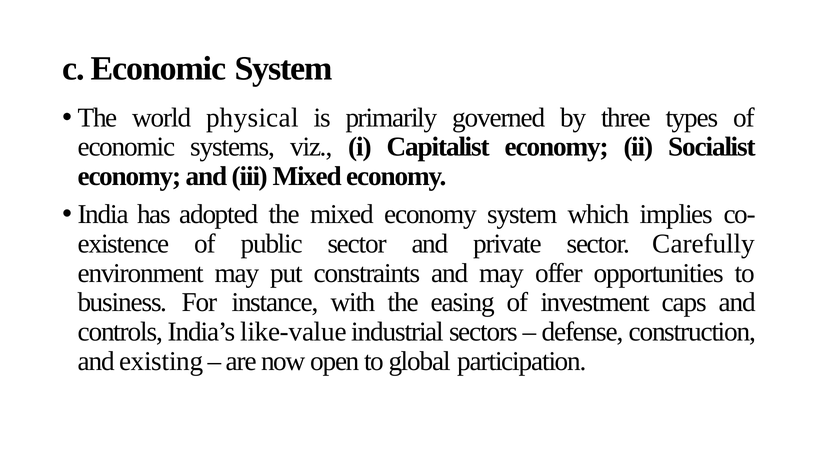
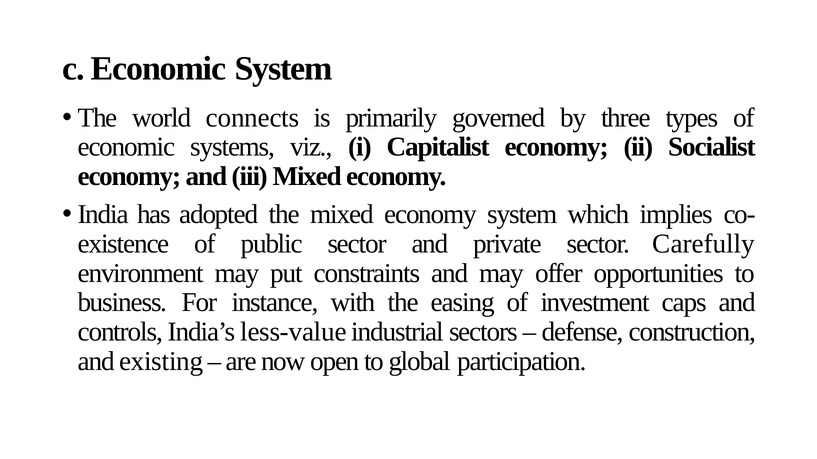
physical: physical -> connects (253, 118)
like-value: like-value -> less-value (293, 332)
